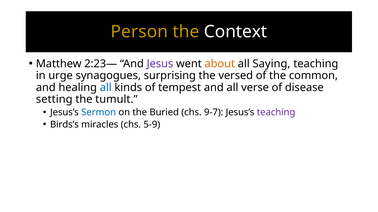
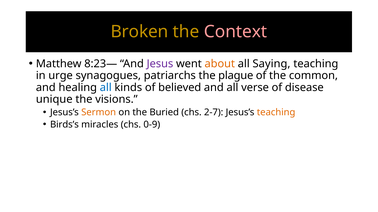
Person: Person -> Broken (140, 32)
Context colour: white -> pink (236, 32)
2:23—: 2:23— -> 8:23— (101, 64)
surprising: surprising -> patriarchs (170, 76)
versed: versed -> plague (236, 76)
tempest: tempest -> believed (180, 88)
setting: setting -> unique (54, 100)
tumult: tumult -> visions (116, 100)
Sermon colour: blue -> orange (99, 113)
9-7: 9-7 -> 2-7 (214, 113)
teaching colour: purple -> orange (276, 113)
5-9: 5-9 -> 0-9 (152, 125)
